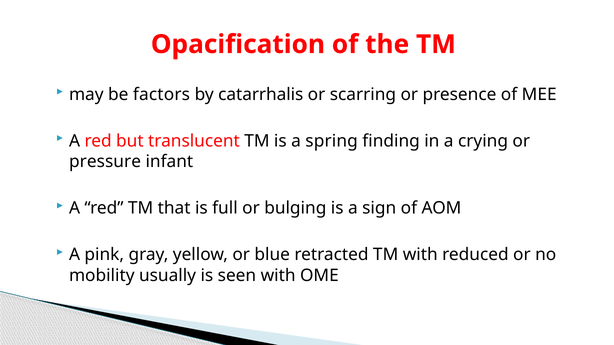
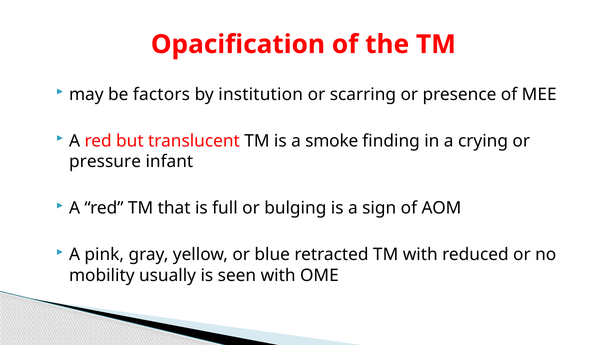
catarrhalis: catarrhalis -> institution (261, 94)
spring: spring -> smoke (332, 141)
